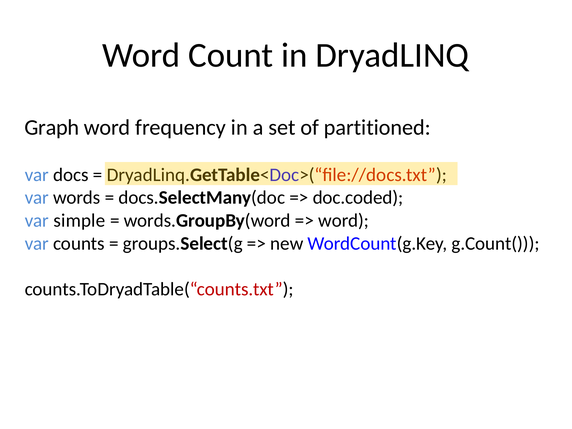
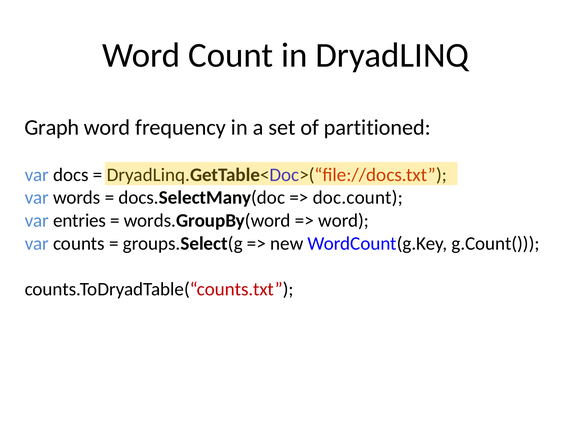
doc.coded: doc.coded -> doc.count (358, 198)
simple: simple -> entries (80, 221)
